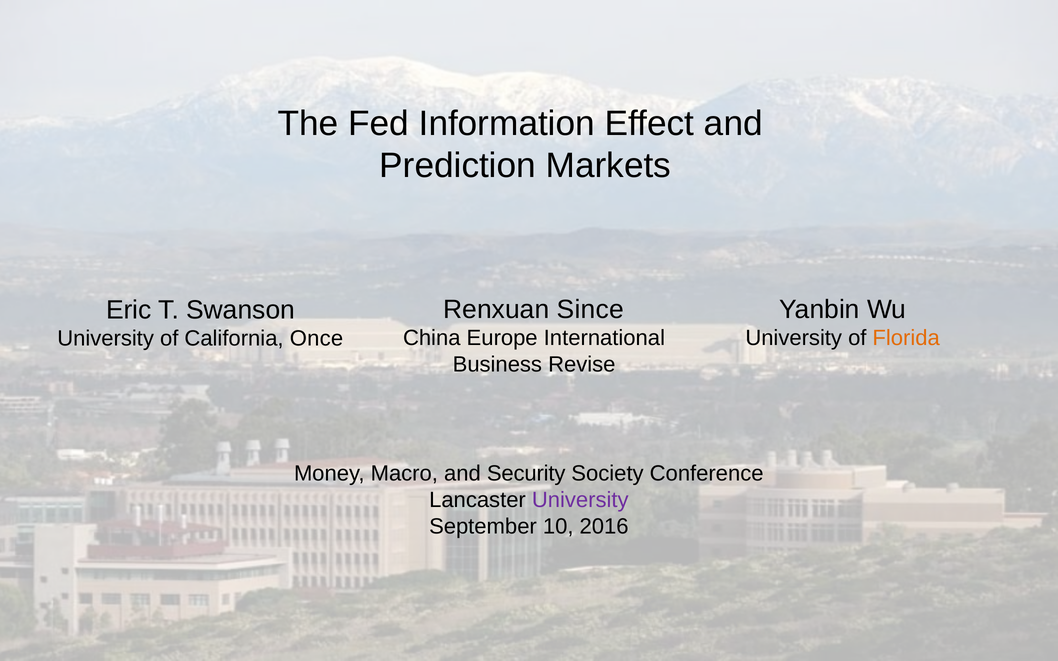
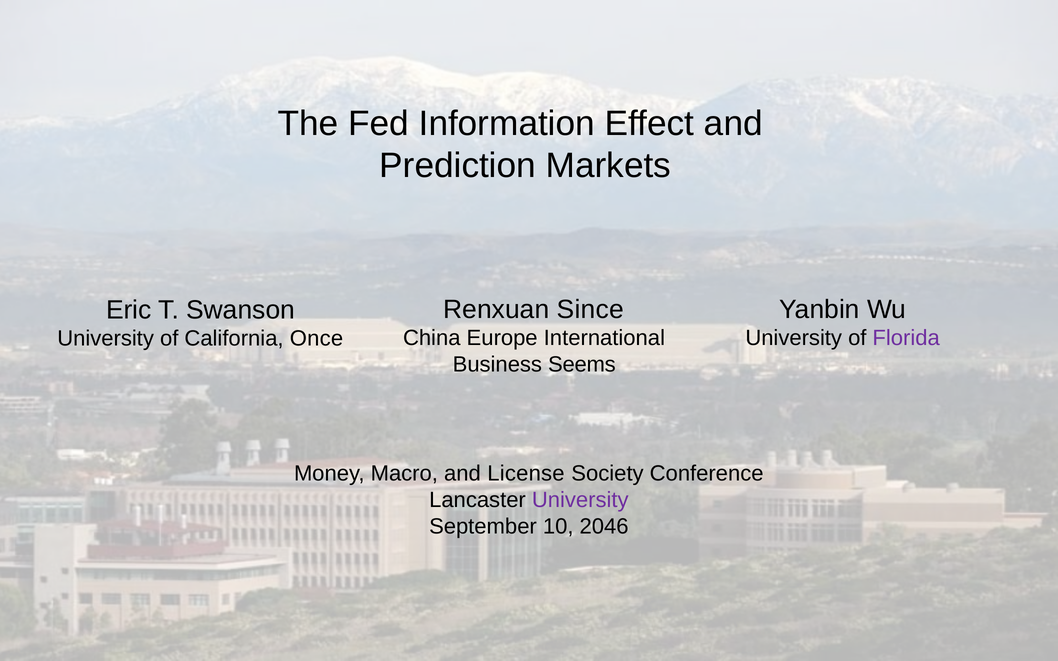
Florida colour: orange -> purple (906, 338)
Revise: Revise -> Seems (582, 365)
Security: Security -> License (526, 474)
2016: 2016 -> 2046 (604, 527)
